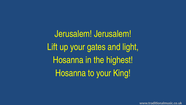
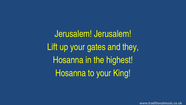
light: light -> they (131, 47)
